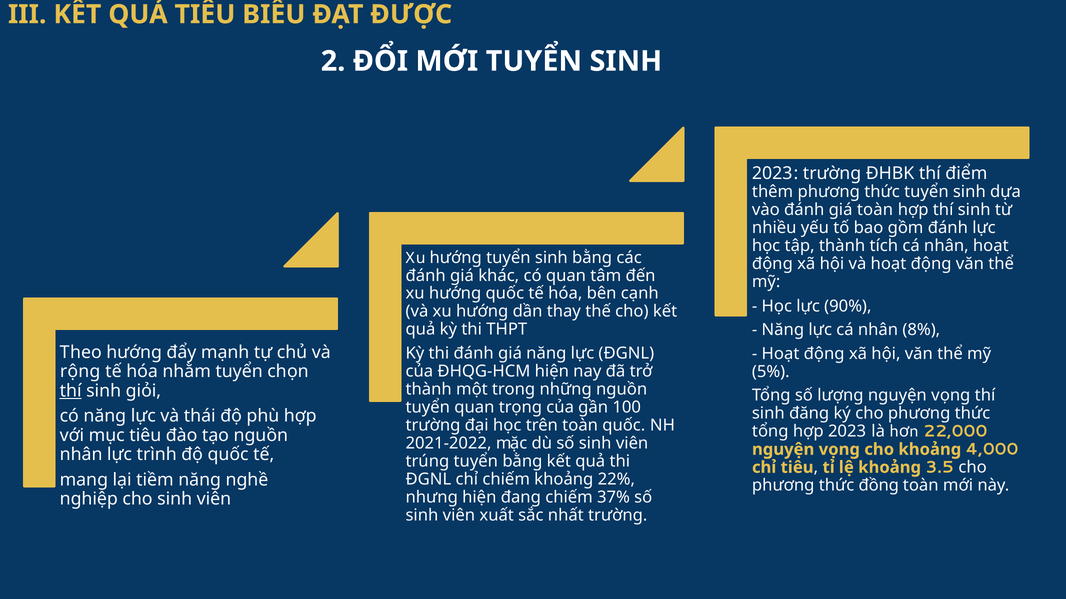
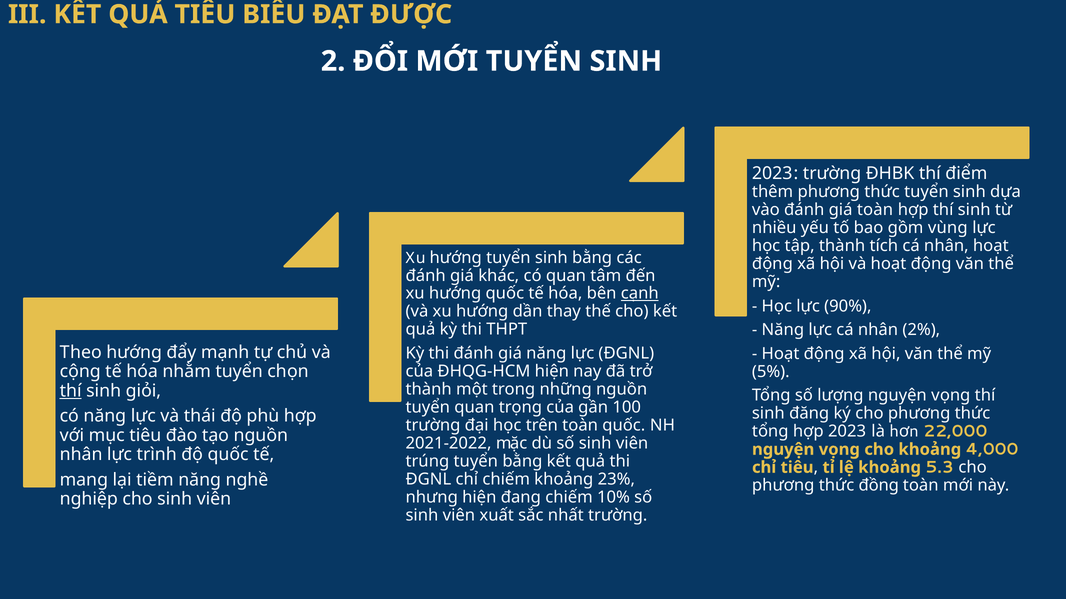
gồm đánh: đánh -> vùng (948, 228)
cạnh underline: none -> present (640, 294)
8%: 8% -> 2% (921, 330)
rộng: rộng -> cộng (80, 372)
3.5: 3.5 -> 5.3 (940, 468)
22%: 22% -> 23% (616, 480)
37%: 37% -> 10% (613, 498)
